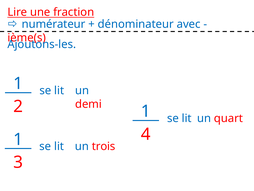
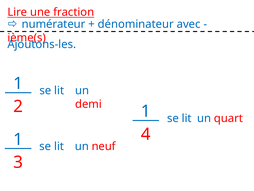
trois: trois -> neuf (104, 146)
